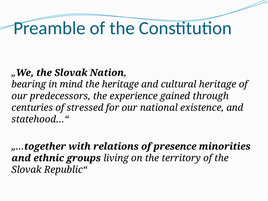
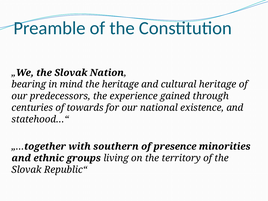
stressed: stressed -> towards (85, 108)
relations: relations -> southern (116, 146)
